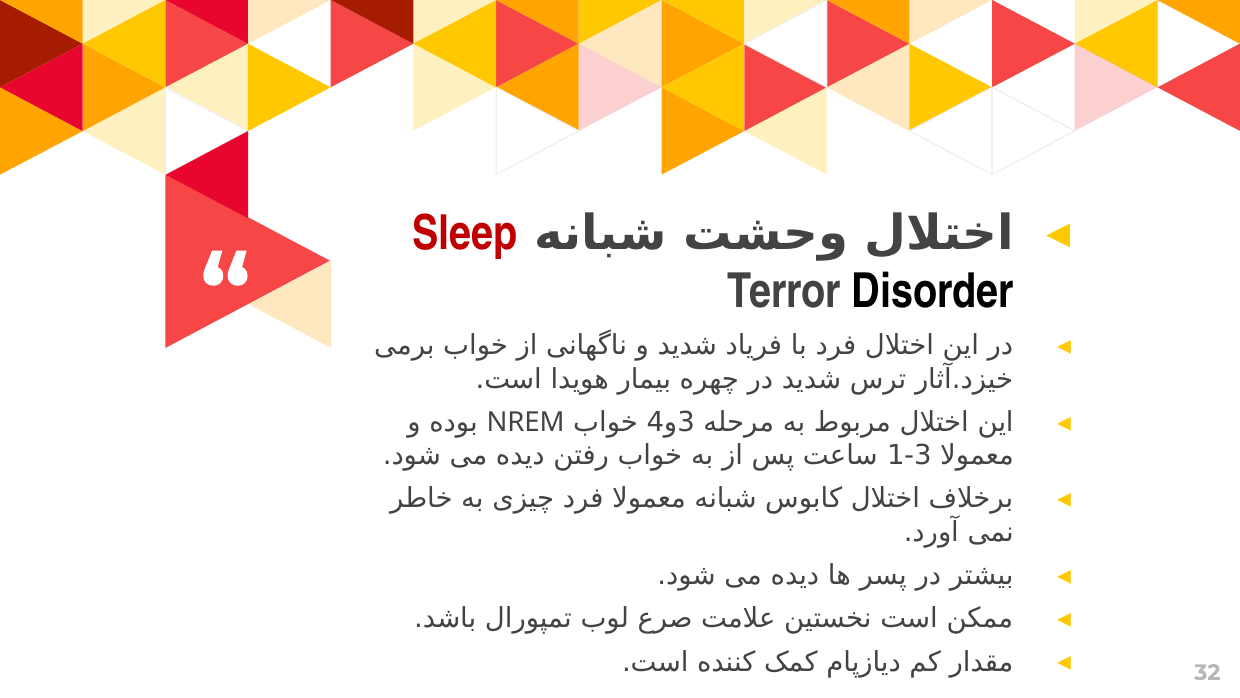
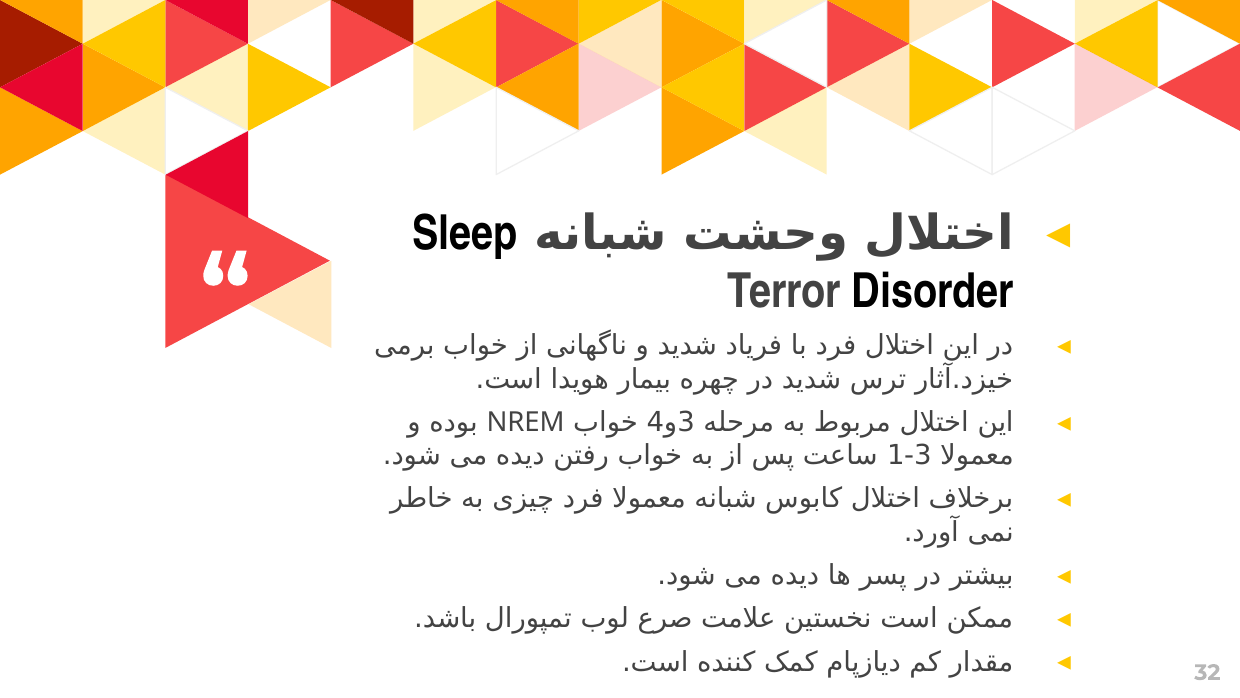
Sleep colour: red -> black (465, 233)
